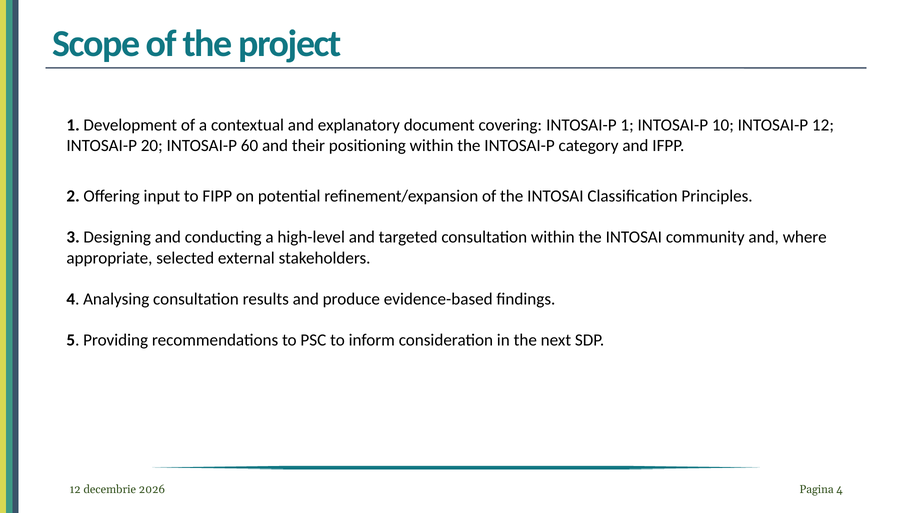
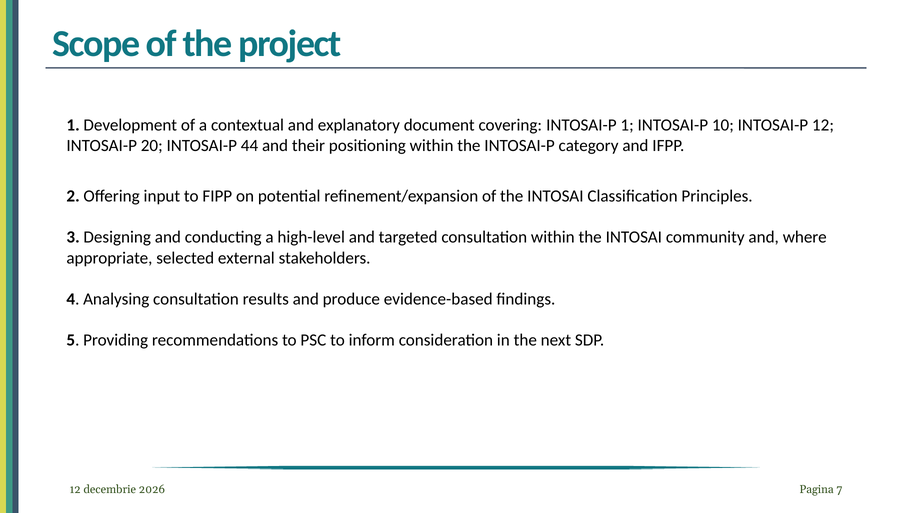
60: 60 -> 44 (250, 146)
4: 4 -> 7 (839, 489)
